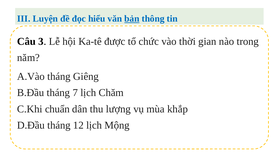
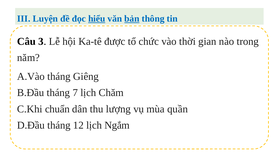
hiểu underline: none -> present (97, 19)
khắp: khắp -> quần (178, 109)
Mộng: Mộng -> Ngắm (117, 125)
